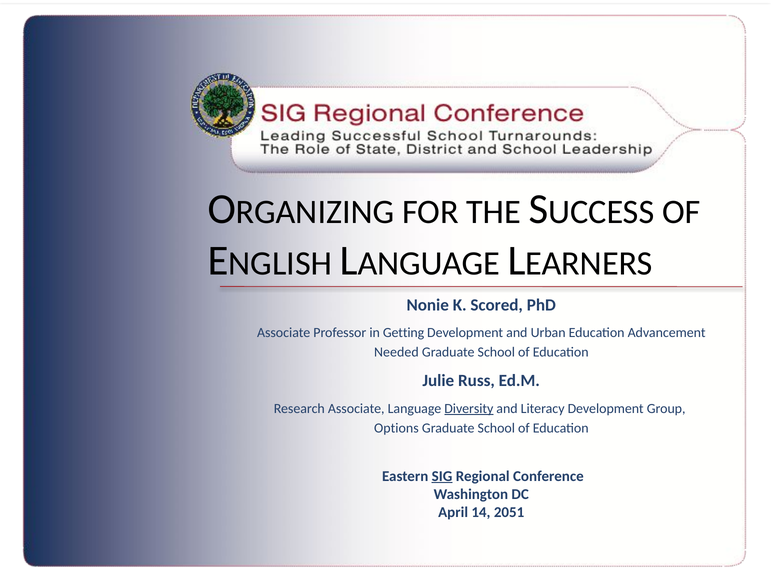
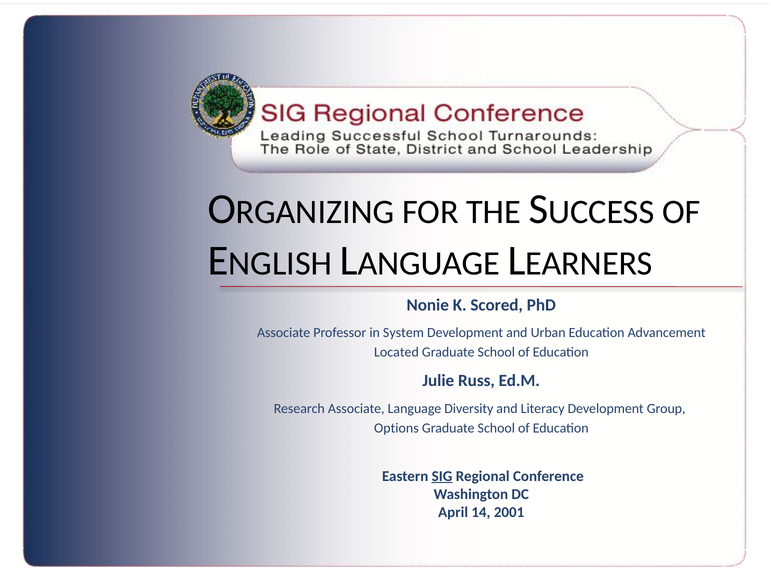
Getting: Getting -> System (403, 333)
Needed: Needed -> Located (396, 352)
Diversity underline: present -> none (469, 409)
2051: 2051 -> 2001 (509, 512)
